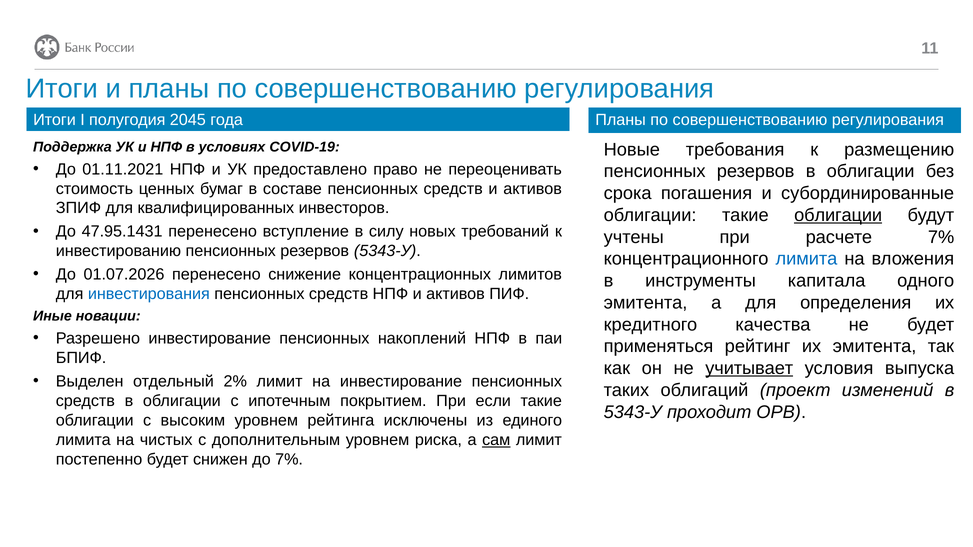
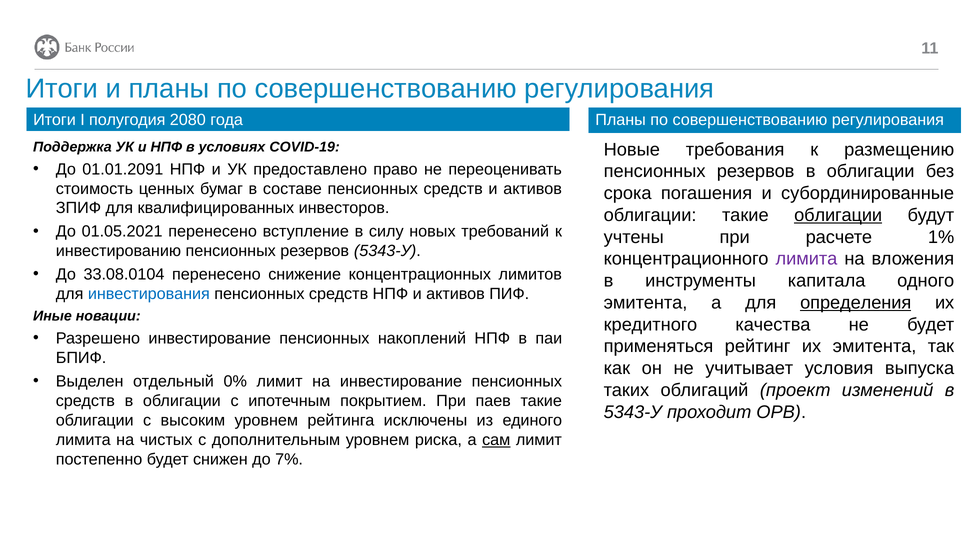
2045: 2045 -> 2080 (188, 120)
01.11.2021: 01.11.2021 -> 01.01.2091 (123, 169)
47.95.1431: 47.95.1431 -> 01.05.2021 (122, 232)
расчете 7%: 7% -> 1% (941, 237)
лимита colour: blue -> purple (806, 259)
01.07.2026: 01.07.2026 -> 33.08.0104 (124, 275)
определения underline: none -> present (856, 303)
учитывает underline: present -> none (749, 369)
2%: 2% -> 0% (235, 382)
если: если -> паев (493, 401)
